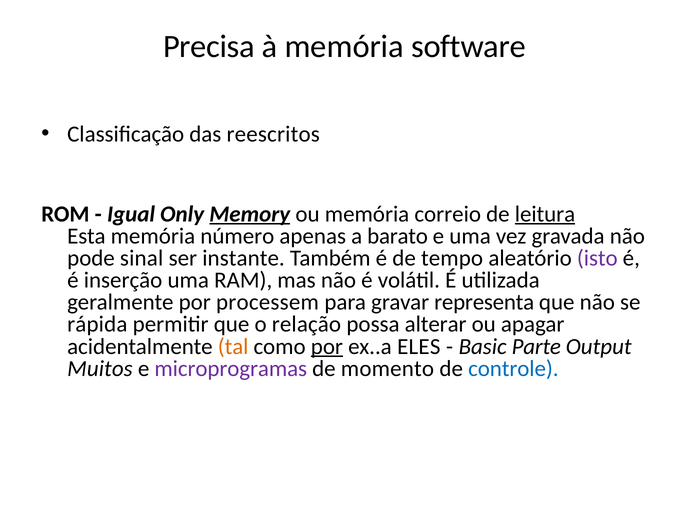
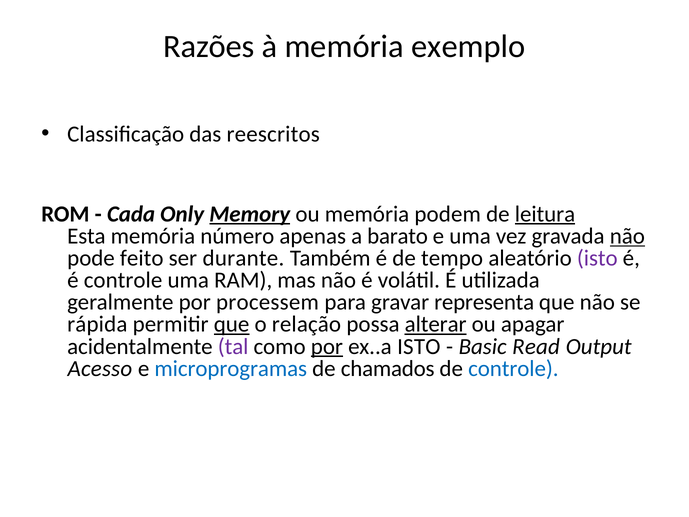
Precisa: Precisa -> Razões (209, 47)
software: software -> exemplo (468, 47)
Igual: Igual -> Cada (131, 214)
correio: correio -> podem (448, 214)
não underline: none -> present (627, 236)
sinal: sinal -> feito (142, 258)
instante: instante -> durante (243, 258)
é inserção: inserção -> controle (123, 280)
que underline: none -> present (232, 324)
alterar underline: none -> present (436, 324)
tal colour: orange -> purple (233, 346)
ex..a ELES: ELES -> ISTO (419, 346)
Parte: Parte -> Read (536, 346)
Muitos: Muitos -> Acesso (100, 368)
microprogramas colour: purple -> blue (231, 368)
momento: momento -> chamados (388, 368)
